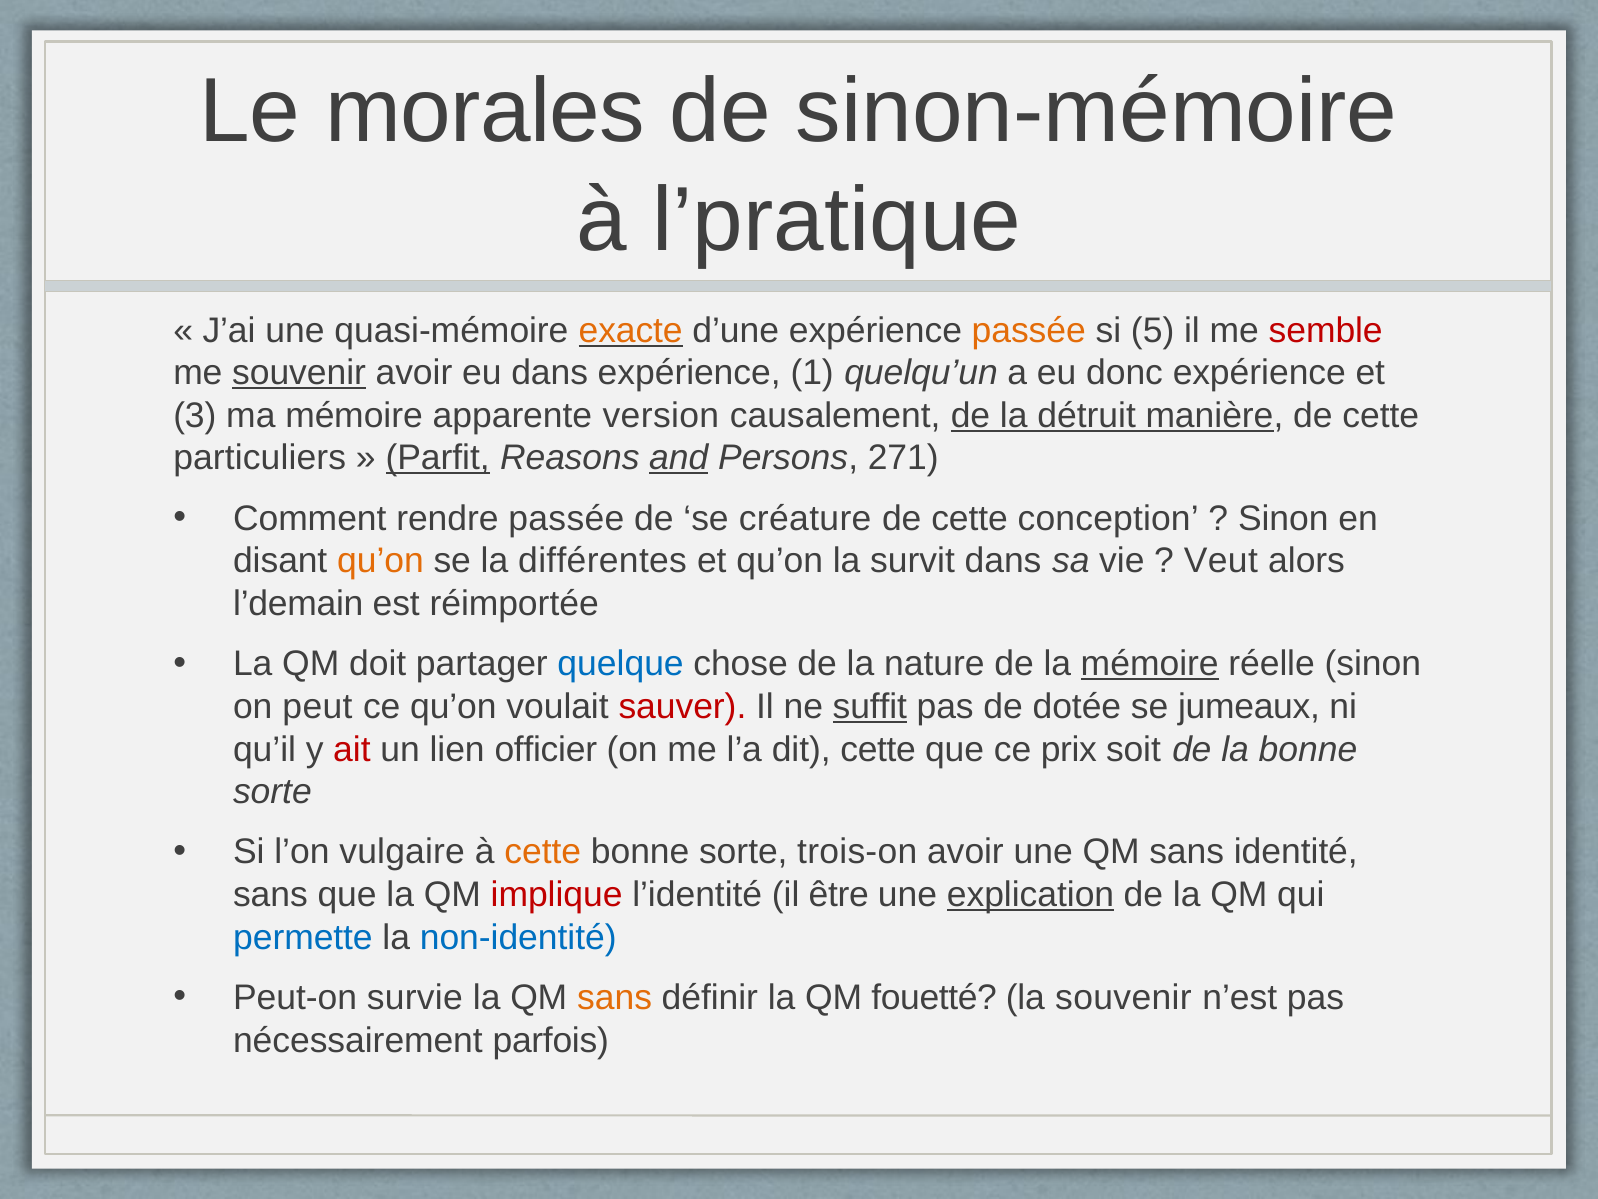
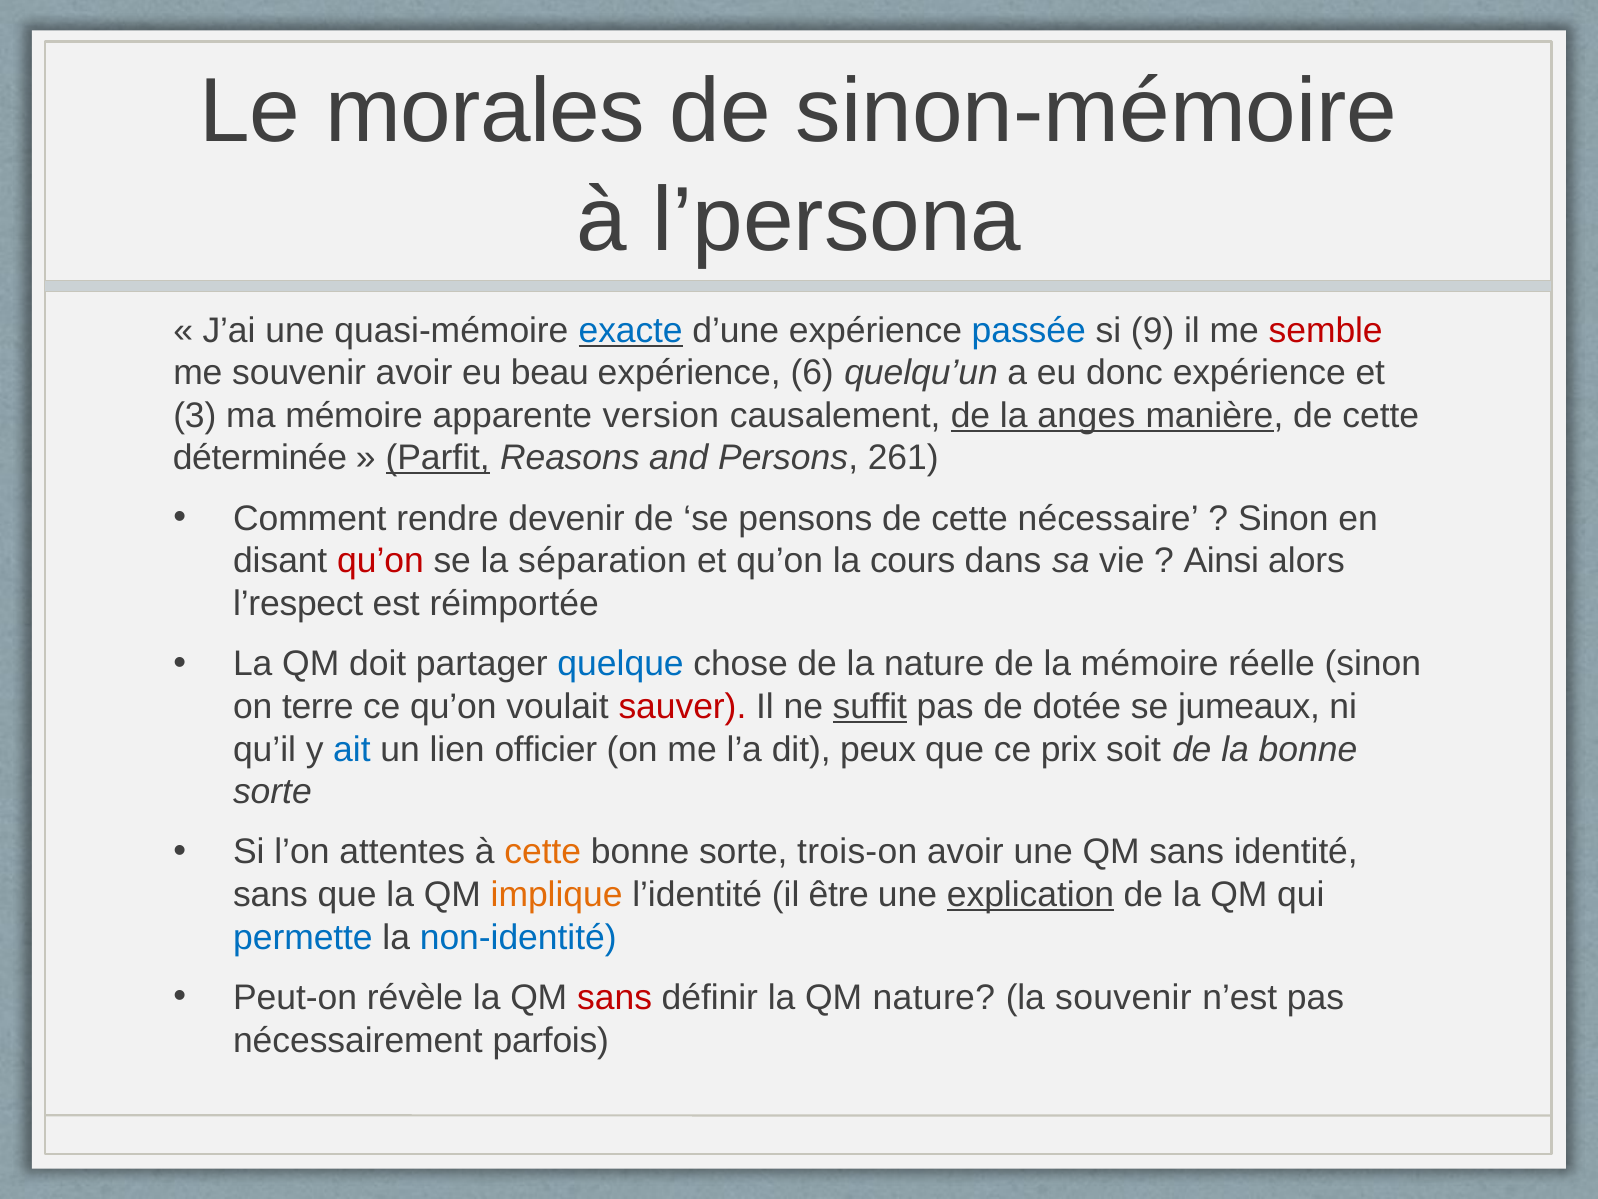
l’pratique: l’pratique -> l’persona (837, 221)
exacte colour: orange -> blue (631, 330)
passée colour: orange -> blue (1029, 330)
5: 5 -> 9 (1153, 330)
souvenir underline: present -> none (299, 373)
eu dans: dans -> beau (550, 373)
1: 1 -> 6 (812, 373)
détruit: détruit -> anges (1086, 415)
particuliers: particuliers -> déterminée (260, 458)
and underline: present -> none (679, 458)
271: 271 -> 261 (903, 458)
rendre passée: passée -> devenir (567, 518)
créature: créature -> pensons (805, 518)
conception: conception -> nécessaire (1108, 518)
qu’on colour: orange -> red (381, 561)
différentes: différentes -> séparation (603, 561)
survit: survit -> cours (913, 561)
Veut: Veut -> Ainsi (1221, 561)
l’demain: l’demain -> l’respect (298, 603)
mémoire underline: present -> none (1150, 664)
peut: peut -> terre (318, 706)
ait colour: red -> blue (352, 749)
dit cette: cette -> peux (878, 749)
vulgaire: vulgaire -> attentes (402, 852)
implique colour: red -> orange (557, 894)
survie: survie -> révèle (415, 997)
sans colour: orange -> red (615, 997)
QM fouetté: fouetté -> nature (934, 997)
